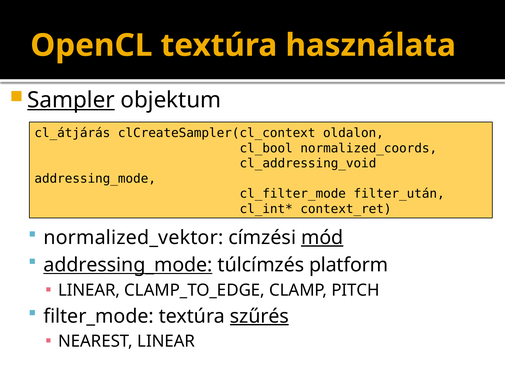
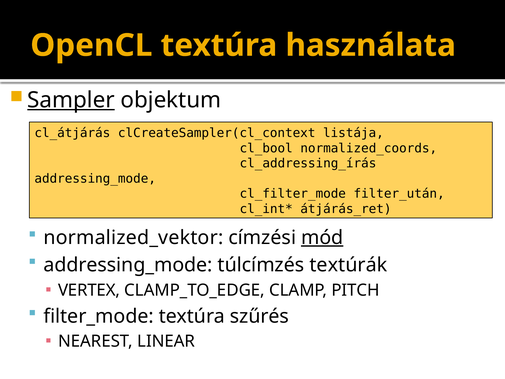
oldalon: oldalon -> listája (353, 133)
cl_addressing_void: cl_addressing_void -> cl_addressing_írás (308, 163)
context_ret: context_ret -> átjárás_ret (346, 209)
addressing_mode underline: present -> none (128, 265)
platform: platform -> textúrák (348, 265)
LINEAR: LINEAR -> VERTEX (89, 290)
szűrés underline: present -> none (259, 316)
